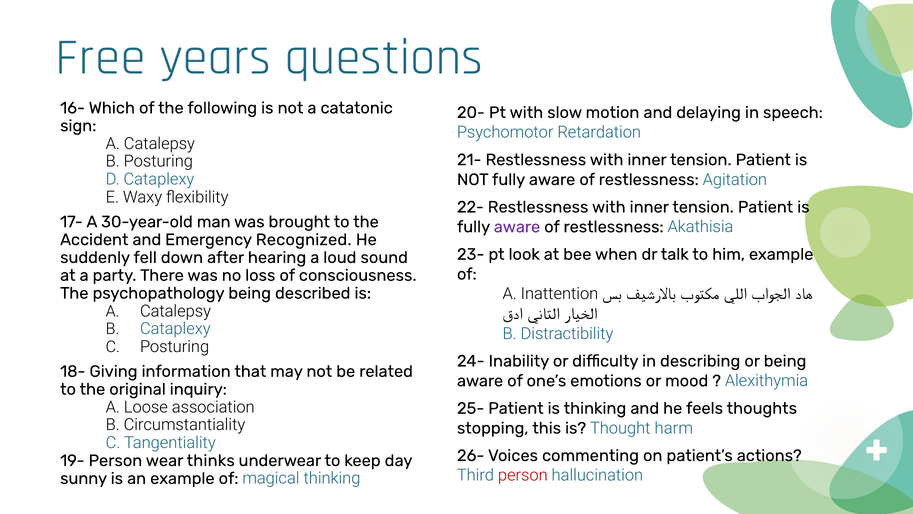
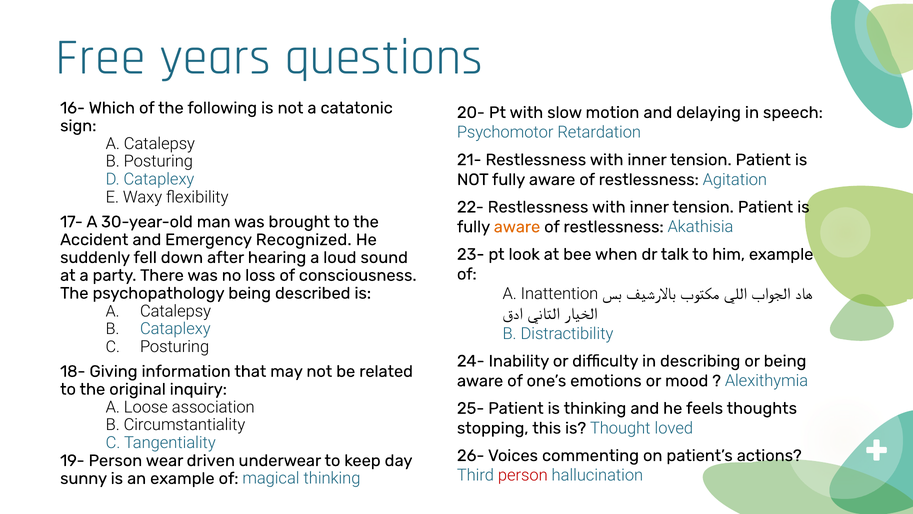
aware colour: purple -> orange (517, 227)
harm: harm -> loved (674, 428)
thinks: thinks -> driven (211, 460)
